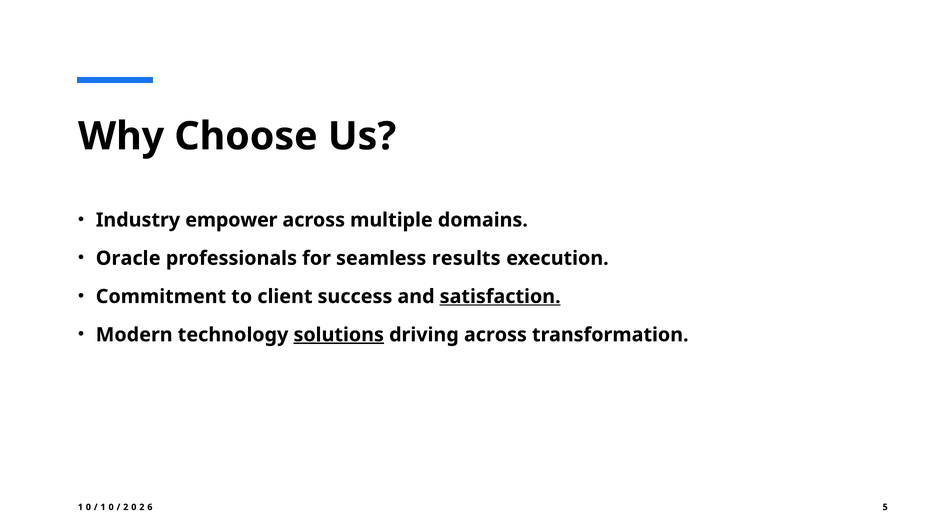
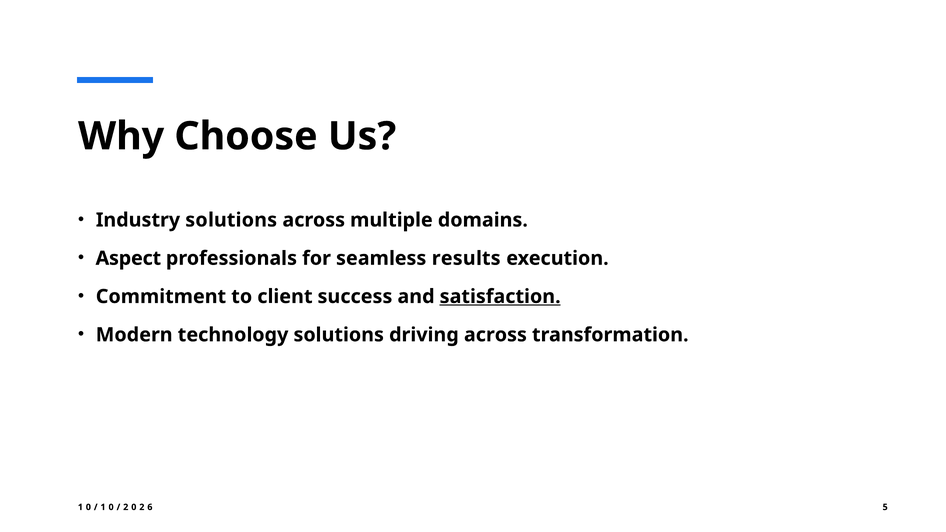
Industry empower: empower -> solutions (231, 220)
Oracle: Oracle -> Aspect (128, 258)
solutions underline: present -> none (339, 335)
